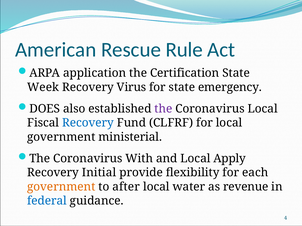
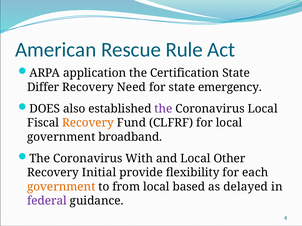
Week: Week -> Differ (43, 87)
Virus: Virus -> Need (131, 87)
Recovery colour: blue -> orange (88, 123)
ministerial: ministerial -> broadband (130, 137)
Apply: Apply -> Other (230, 159)
after: after -> from (126, 187)
water: water -> based (189, 187)
revenue: revenue -> delayed (246, 187)
federal colour: blue -> purple (47, 201)
